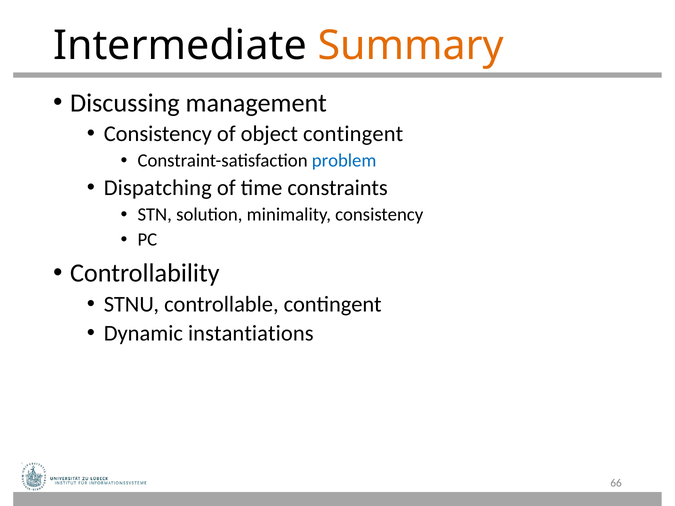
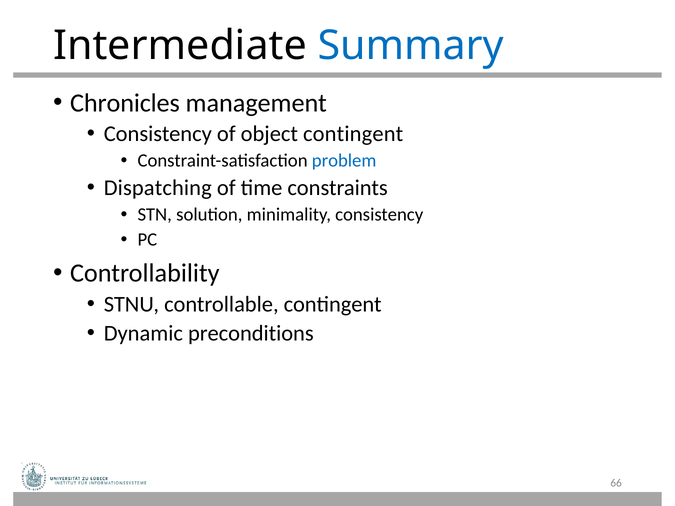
Summary colour: orange -> blue (411, 45)
Discussing: Discussing -> Chronicles (125, 103)
instantiations: instantiations -> preconditions (251, 333)
